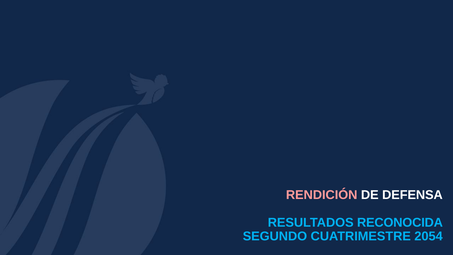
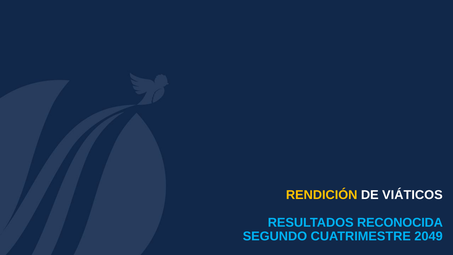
RENDICIÓN colour: pink -> yellow (322, 195)
DEFENSA: DEFENSA -> VIÁTICOS (412, 195)
2054: 2054 -> 2049 (429, 236)
